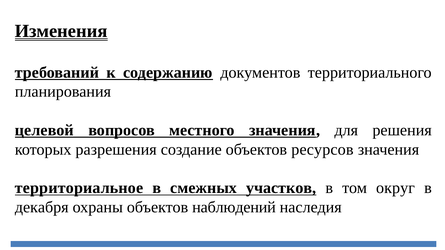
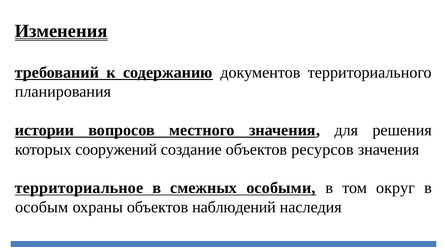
целевой: целевой -> истории (44, 130)
разрешения: разрешения -> сооружений (116, 150)
участков: участков -> особыми (281, 188)
декабря: декабря -> особым (42, 207)
